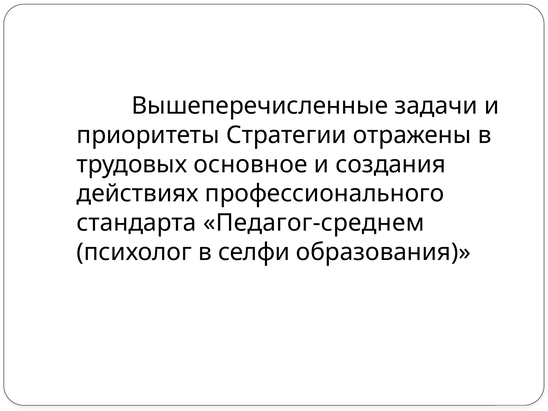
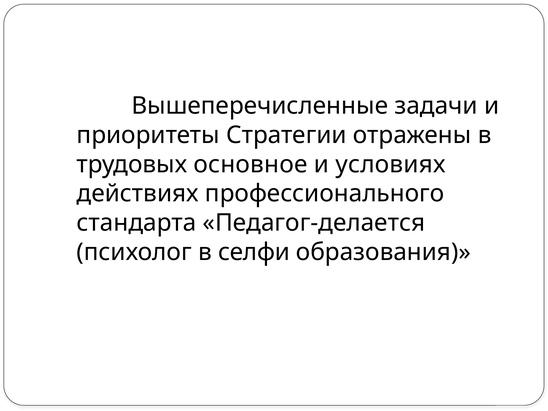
создания: создания -> условиях (391, 164)
Педагог-среднем: Педагог-среднем -> Педагог-делается (314, 223)
